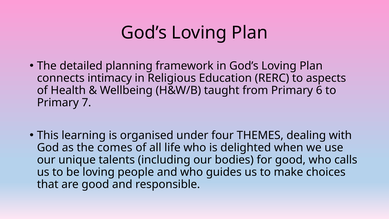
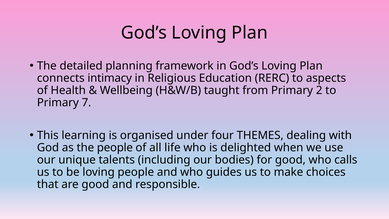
6: 6 -> 2 (319, 90)
the comes: comes -> people (115, 147)
